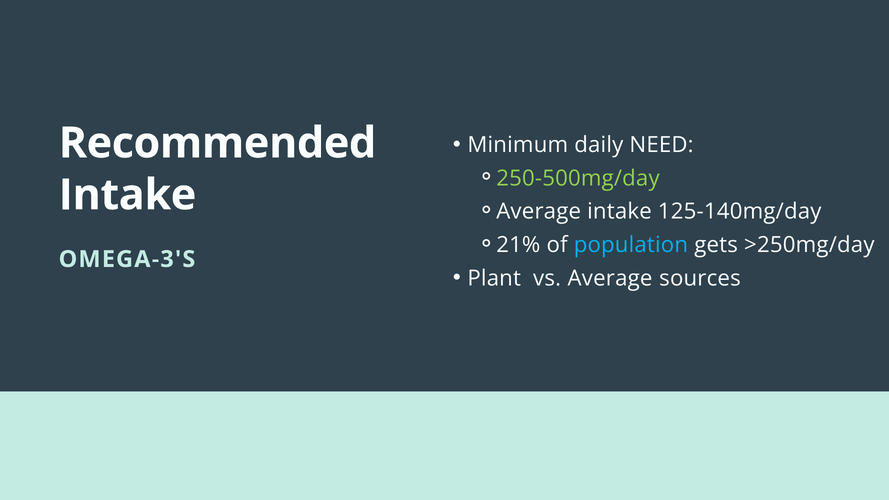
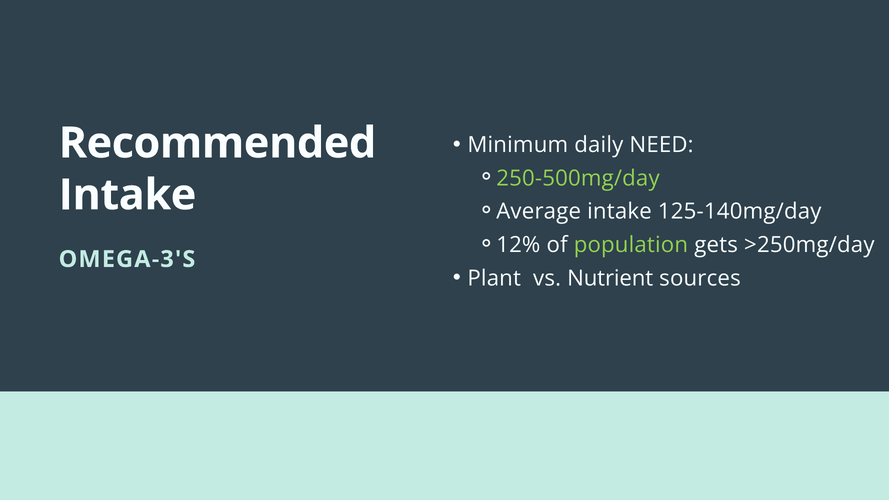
21%: 21% -> 12% (518, 245)
population colour: light blue -> light green (631, 245)
vs Average: Average -> Nutrient (610, 278)
